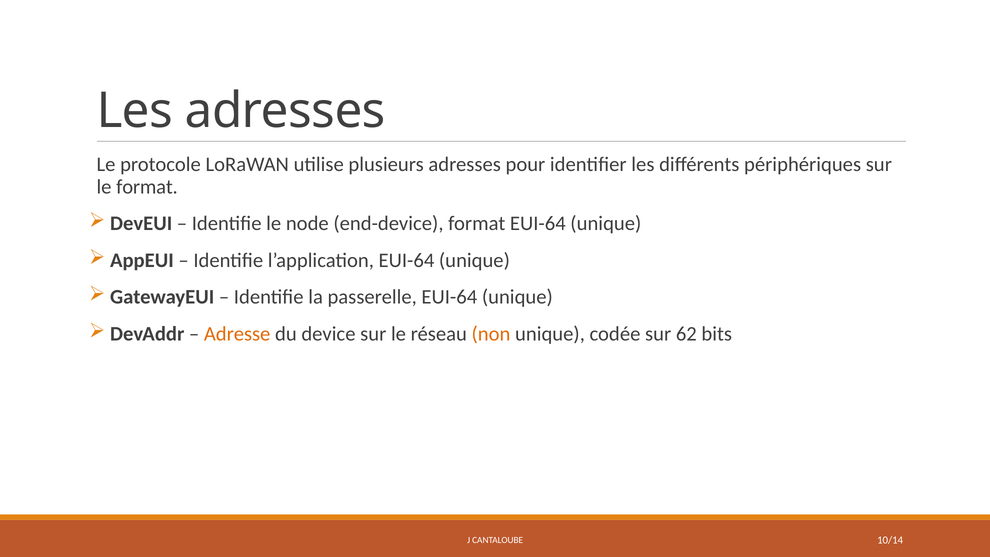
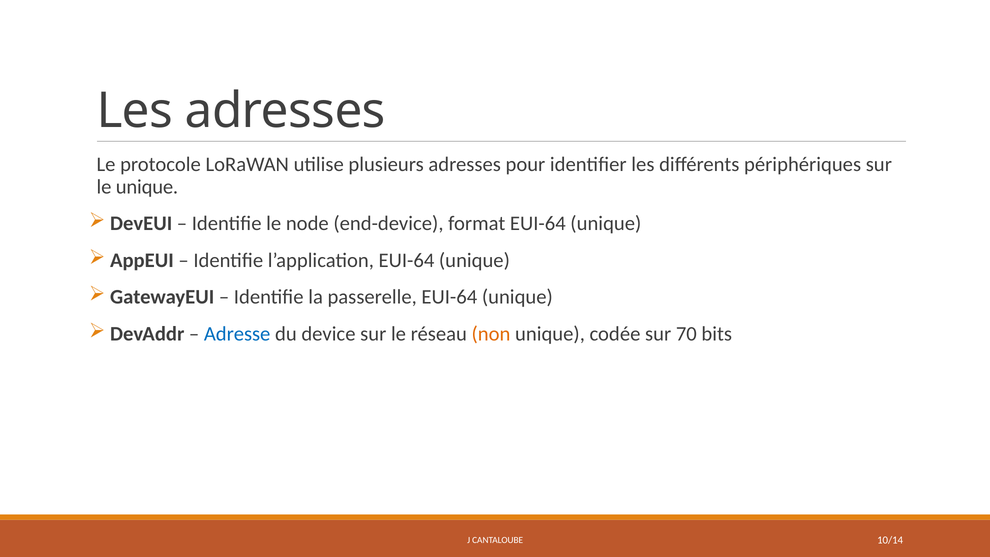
le format: format -> unique (147, 187)
Adresse colour: orange -> blue (237, 334)
62: 62 -> 70 (686, 334)
